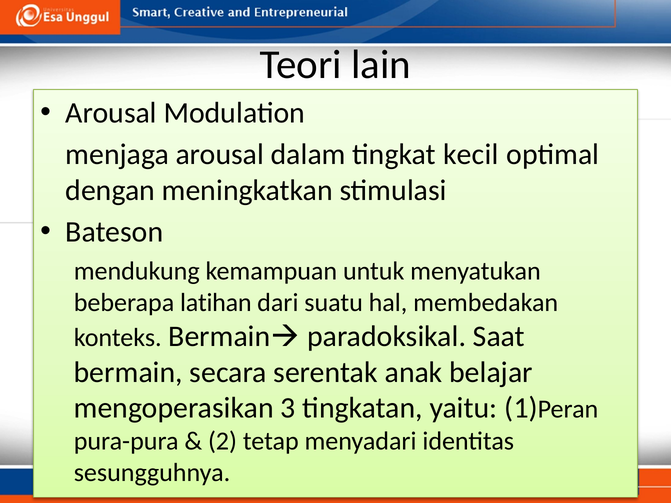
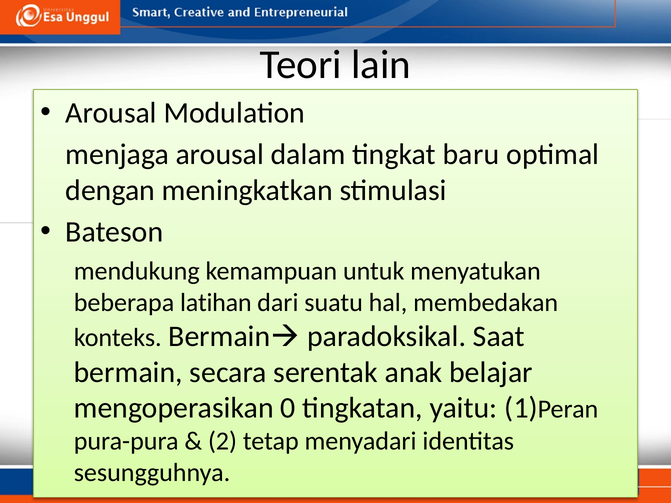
kecil: kecil -> baru (471, 155)
3: 3 -> 0 (288, 408)
